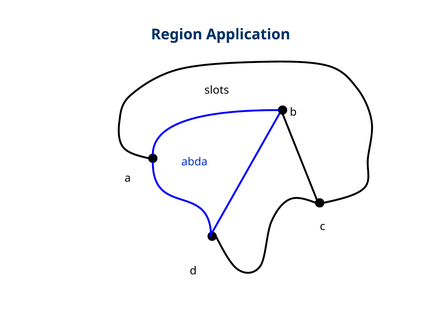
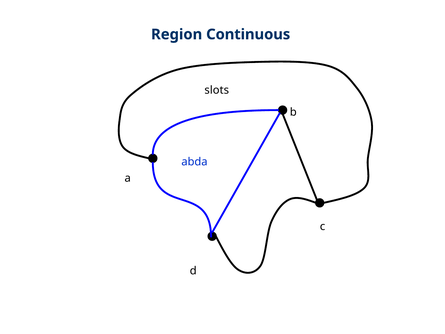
Application: Application -> Continuous (248, 34)
